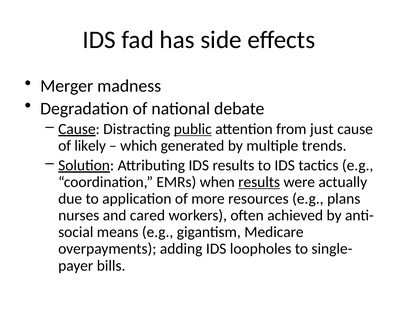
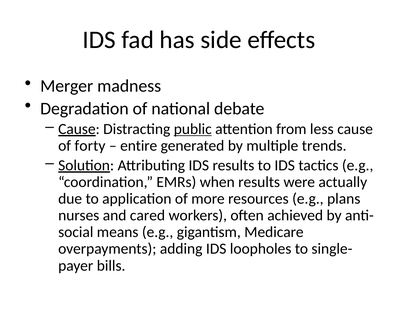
just: just -> less (322, 129)
likely: likely -> forty (90, 146)
which: which -> entire (139, 146)
results underline: present -> none (259, 182)
